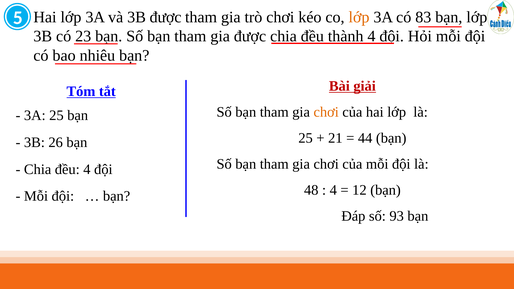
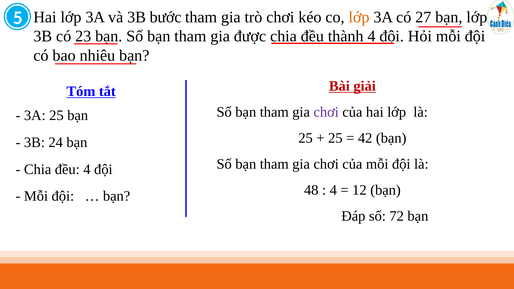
3B được: được -> bước (166, 17)
83: 83 -> 27 (423, 17)
chơi colour: orange -> purple (326, 112)
21: 21 -> 25 (335, 138)
44: 44 -> 42 (365, 138)
26: 26 -> 24 (56, 142)
93: 93 -> 72 (397, 216)
